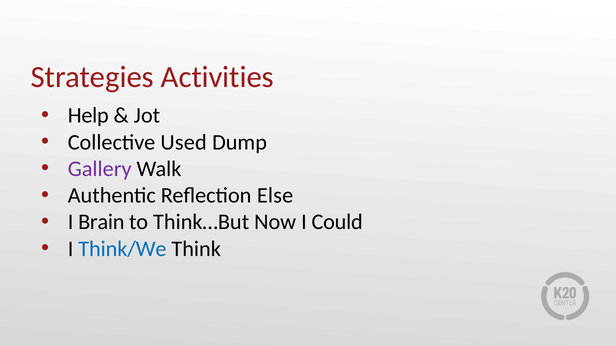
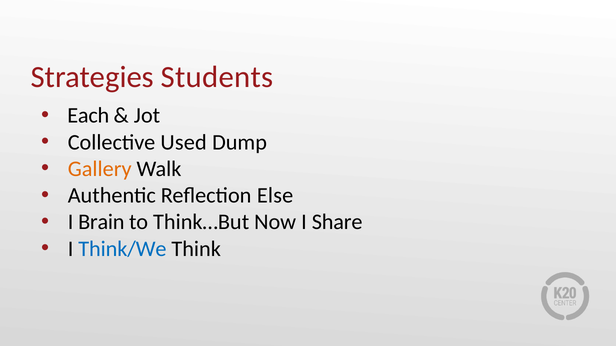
Activities: Activities -> Students (217, 77)
Help: Help -> Each (88, 116)
Gallery colour: purple -> orange (100, 169)
Could: Could -> Share (337, 222)
